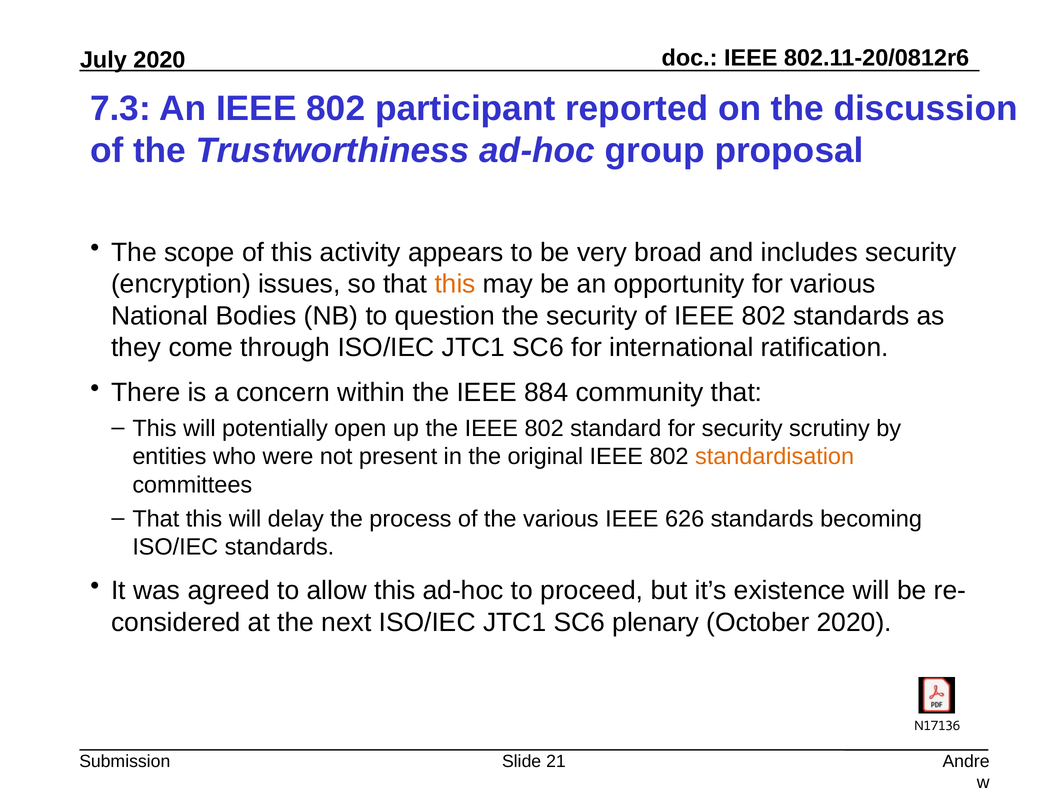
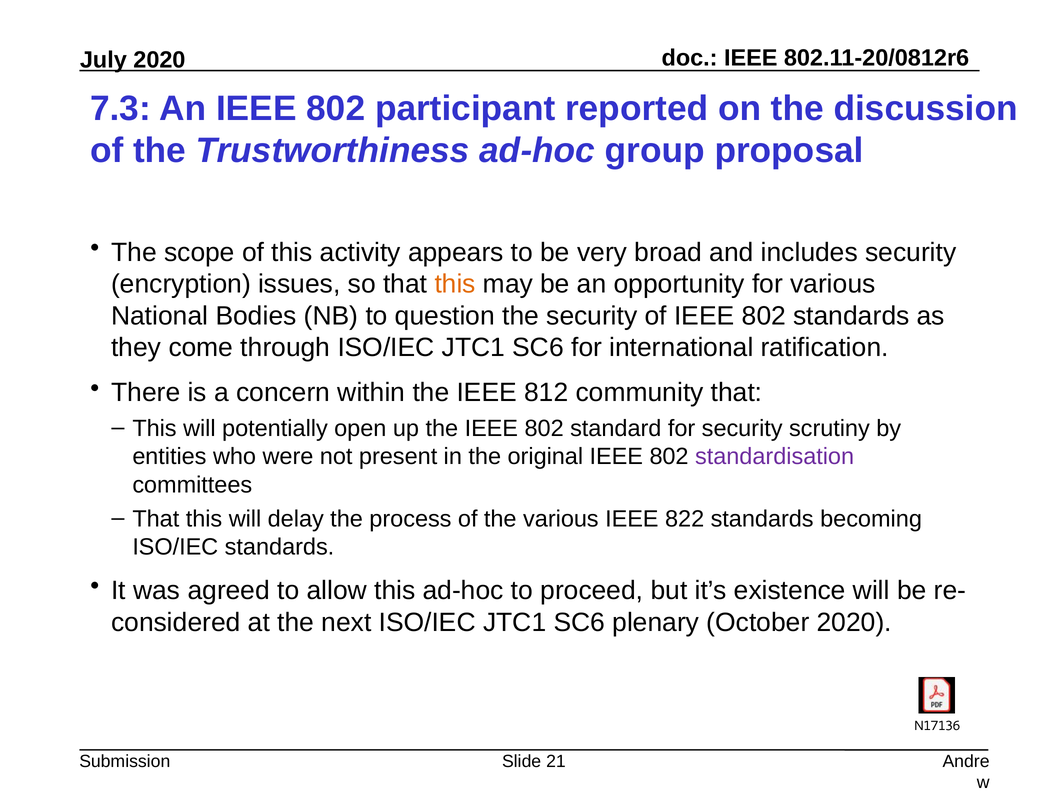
884: 884 -> 812 (546, 393)
standardisation colour: orange -> purple (775, 457)
626: 626 -> 822 (685, 519)
